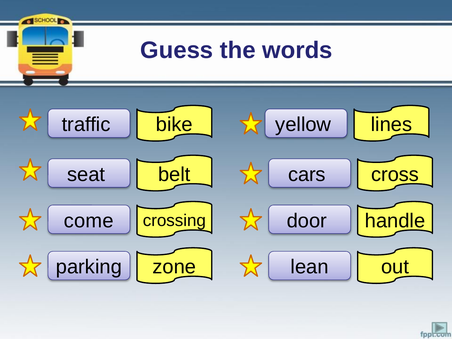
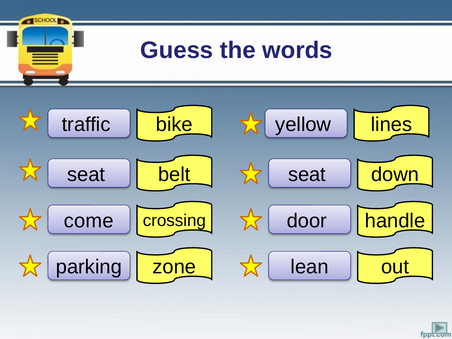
cars: cars -> seat (307, 174)
cross: cross -> down (395, 174)
